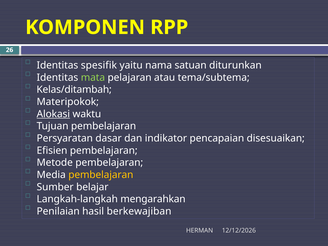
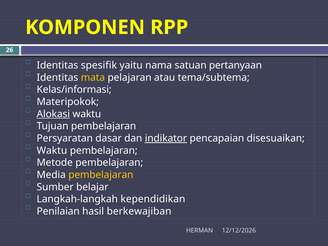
diturunkan: diturunkan -> pertanyaan (235, 65)
mata colour: light green -> yellow (93, 77)
Kelas/ditambah: Kelas/ditambah -> Kelas/informasi (74, 90)
indikator underline: none -> present (166, 138)
Efisien: Efisien -> Waktu (52, 150)
mengarahkan: mengarahkan -> kependidikan (153, 199)
